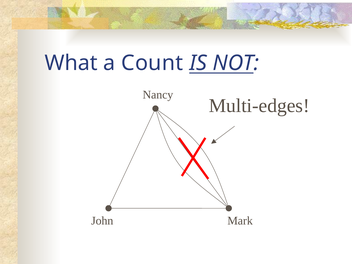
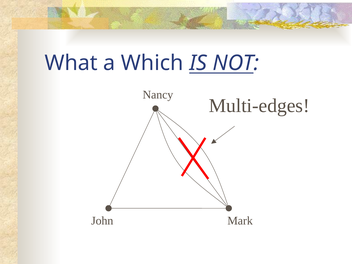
Count: Count -> Which (152, 63)
